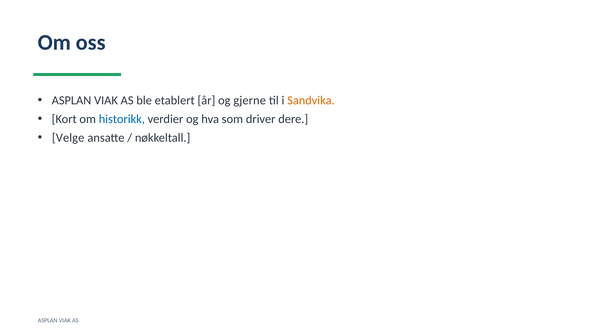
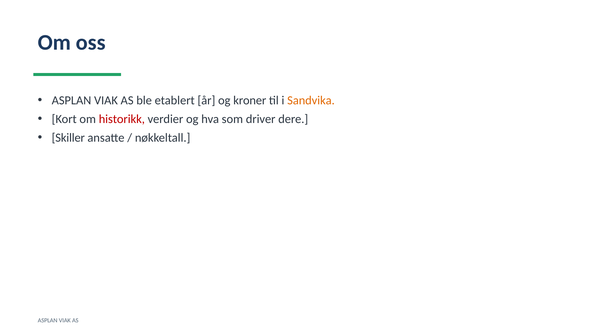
gjerne: gjerne -> kroner (250, 101)
historikk colour: blue -> red (122, 119)
Velge: Velge -> Skiller (68, 138)
